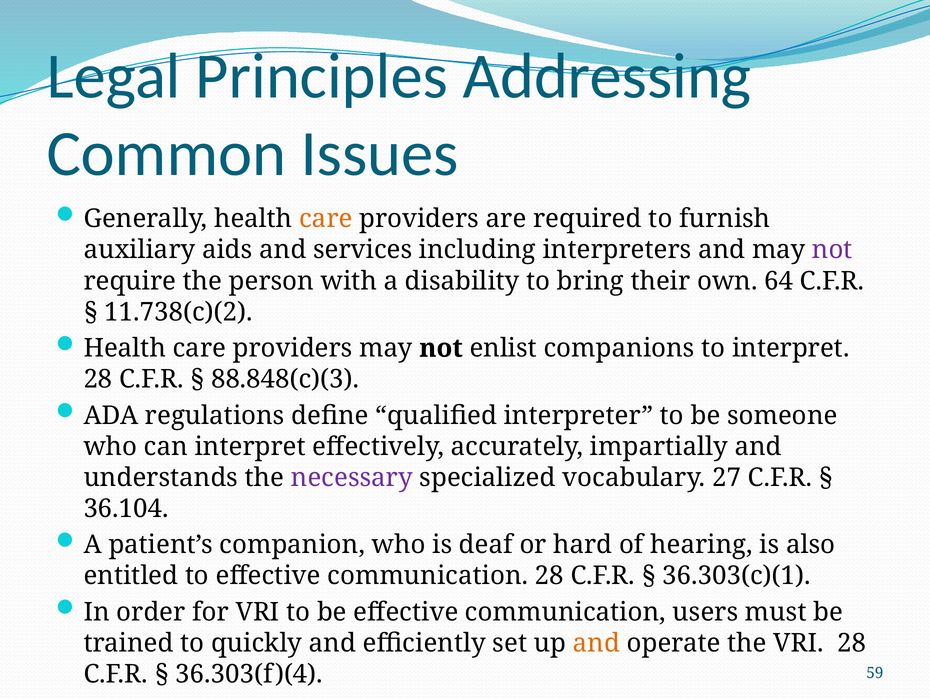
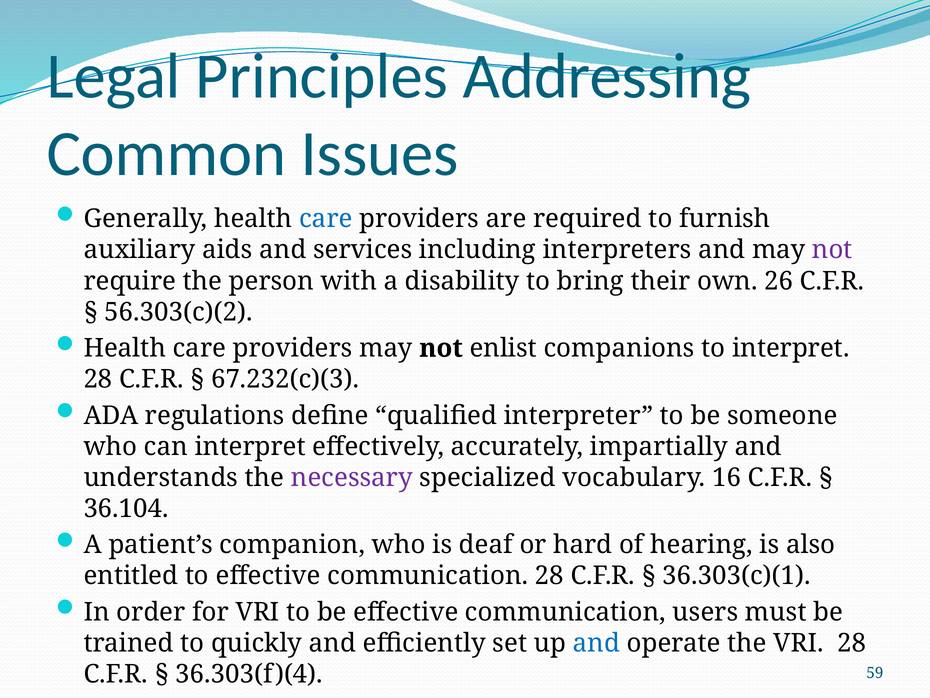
care colour: orange -> blue (326, 219)
64: 64 -> 26 (779, 281)
11.738(c)(2: 11.738(c)(2 -> 56.303(c)(2 (178, 312)
88.848(c)(3: 88.848(c)(3 -> 67.232(c)(3 (285, 379)
27: 27 -> 16 (727, 477)
and colour: orange -> blue (596, 643)
